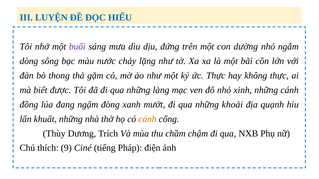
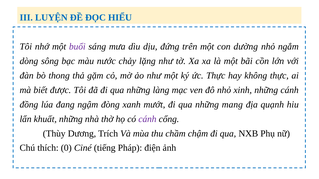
khoải: khoải -> mang (232, 105)
cánh colour: orange -> purple (147, 119)
9: 9 -> 0 (66, 148)
